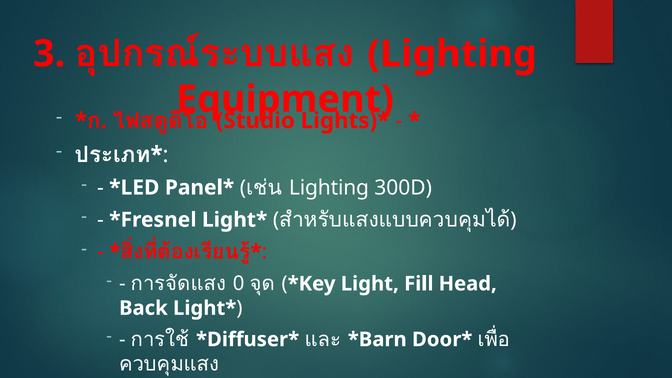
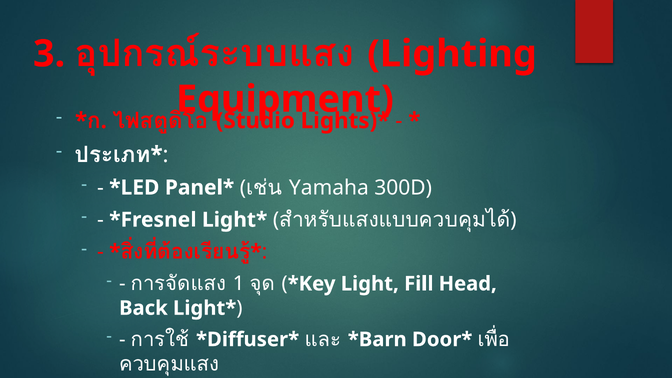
Lighting: Lighting -> Yamaha (329, 188)
0: 0 -> 1 (239, 284)
